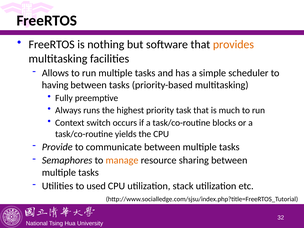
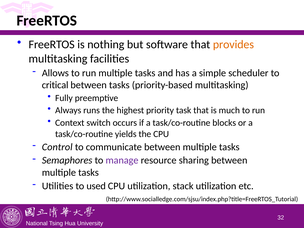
having: having -> critical (55, 85)
Provide: Provide -> Control (57, 147)
manage colour: orange -> purple (122, 160)
